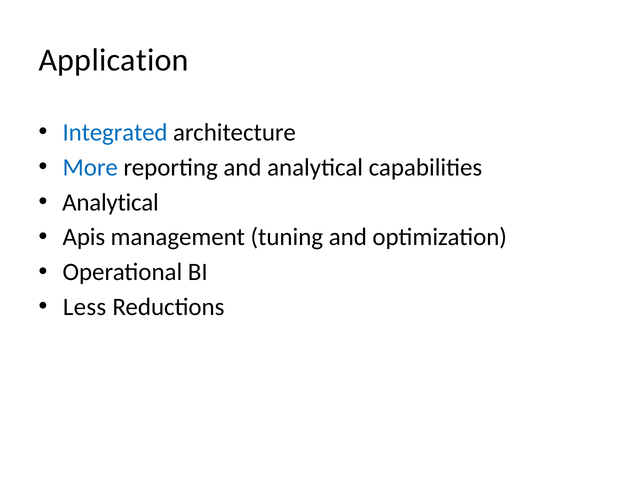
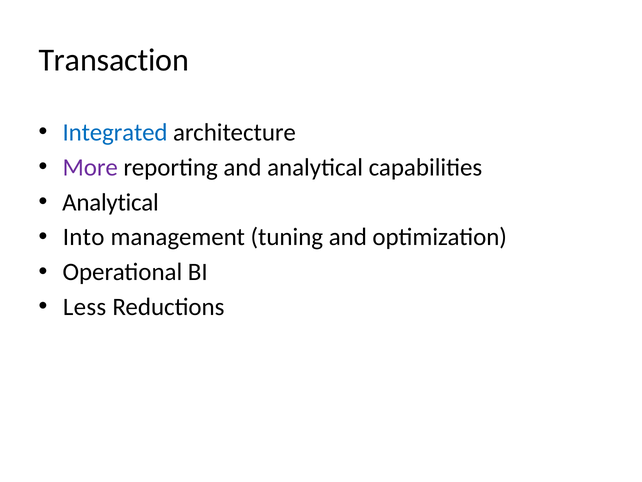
Application: Application -> Transaction (114, 60)
More colour: blue -> purple (90, 167)
Apis: Apis -> Into (84, 237)
